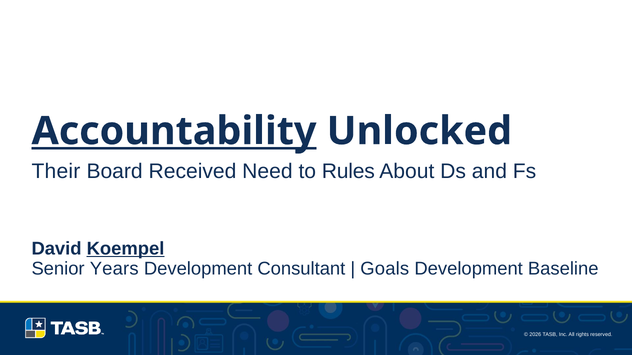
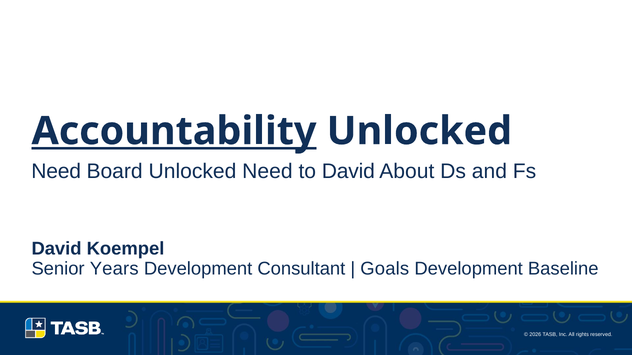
Their: Their -> Need (56, 172)
Board Received: Received -> Unlocked (192, 172)
to Rules: Rules -> David (348, 172)
Koempel underline: present -> none (126, 249)
